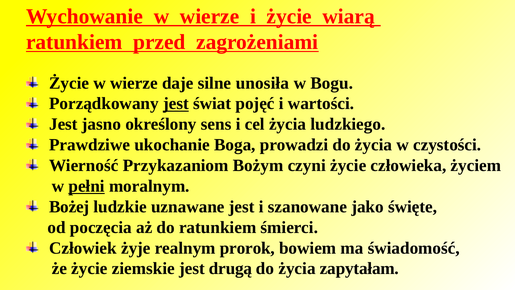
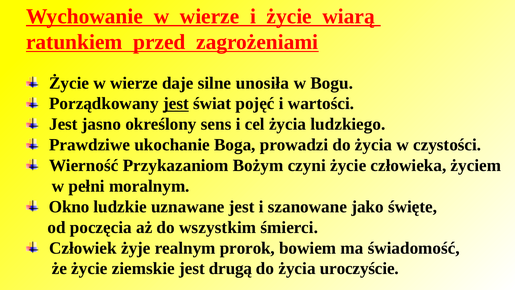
pełni underline: present -> none (87, 186)
Bożej: Bożej -> Okno (69, 207)
do ratunkiem: ratunkiem -> wszystkim (218, 227)
zapytałam: zapytałam -> uroczyście (359, 268)
